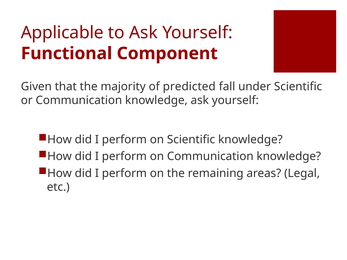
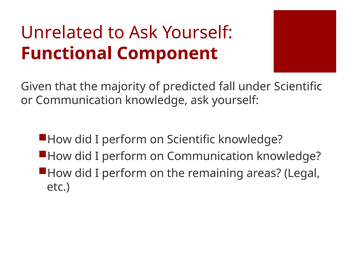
Applicable: Applicable -> Unrelated (62, 33)
